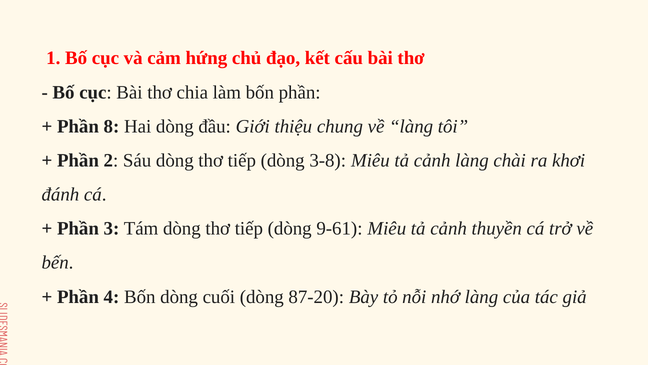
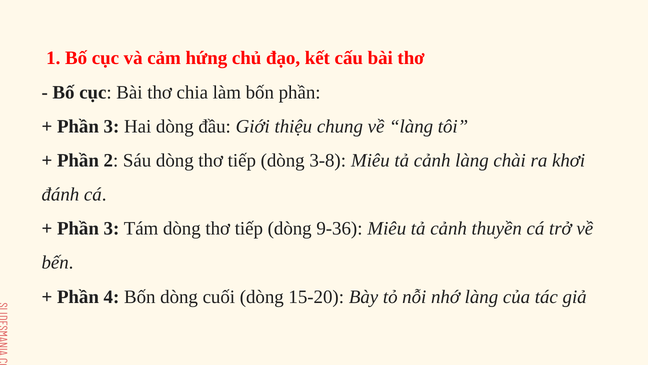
8: 8 -> 3 (111, 126)
9-61: 9-61 -> 9-36 (339, 228)
87-20: 87-20 -> 15-20 (316, 296)
